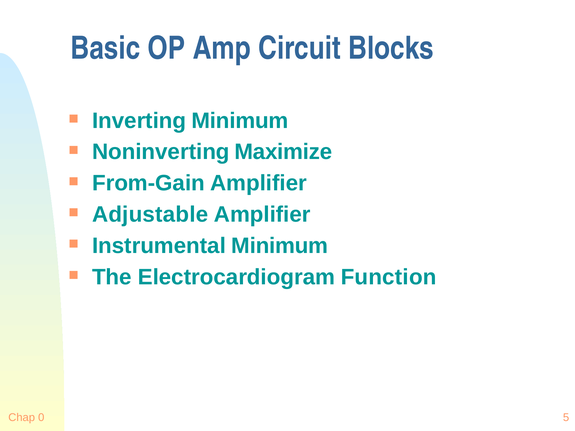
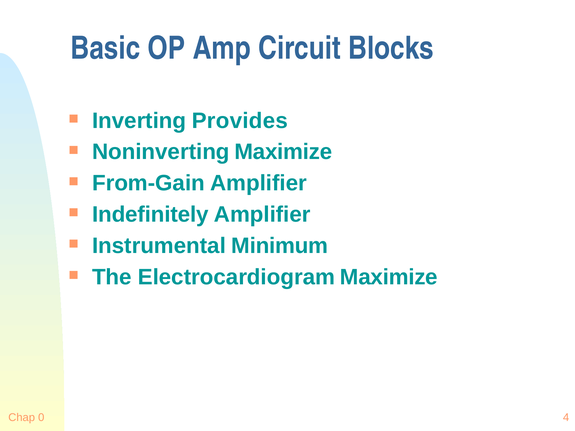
Inverting Minimum: Minimum -> Provides (240, 121)
Adjustable: Adjustable -> Indefinitely (150, 215)
Electrocardiogram Function: Function -> Maximize (389, 277)
5: 5 -> 4 (566, 418)
